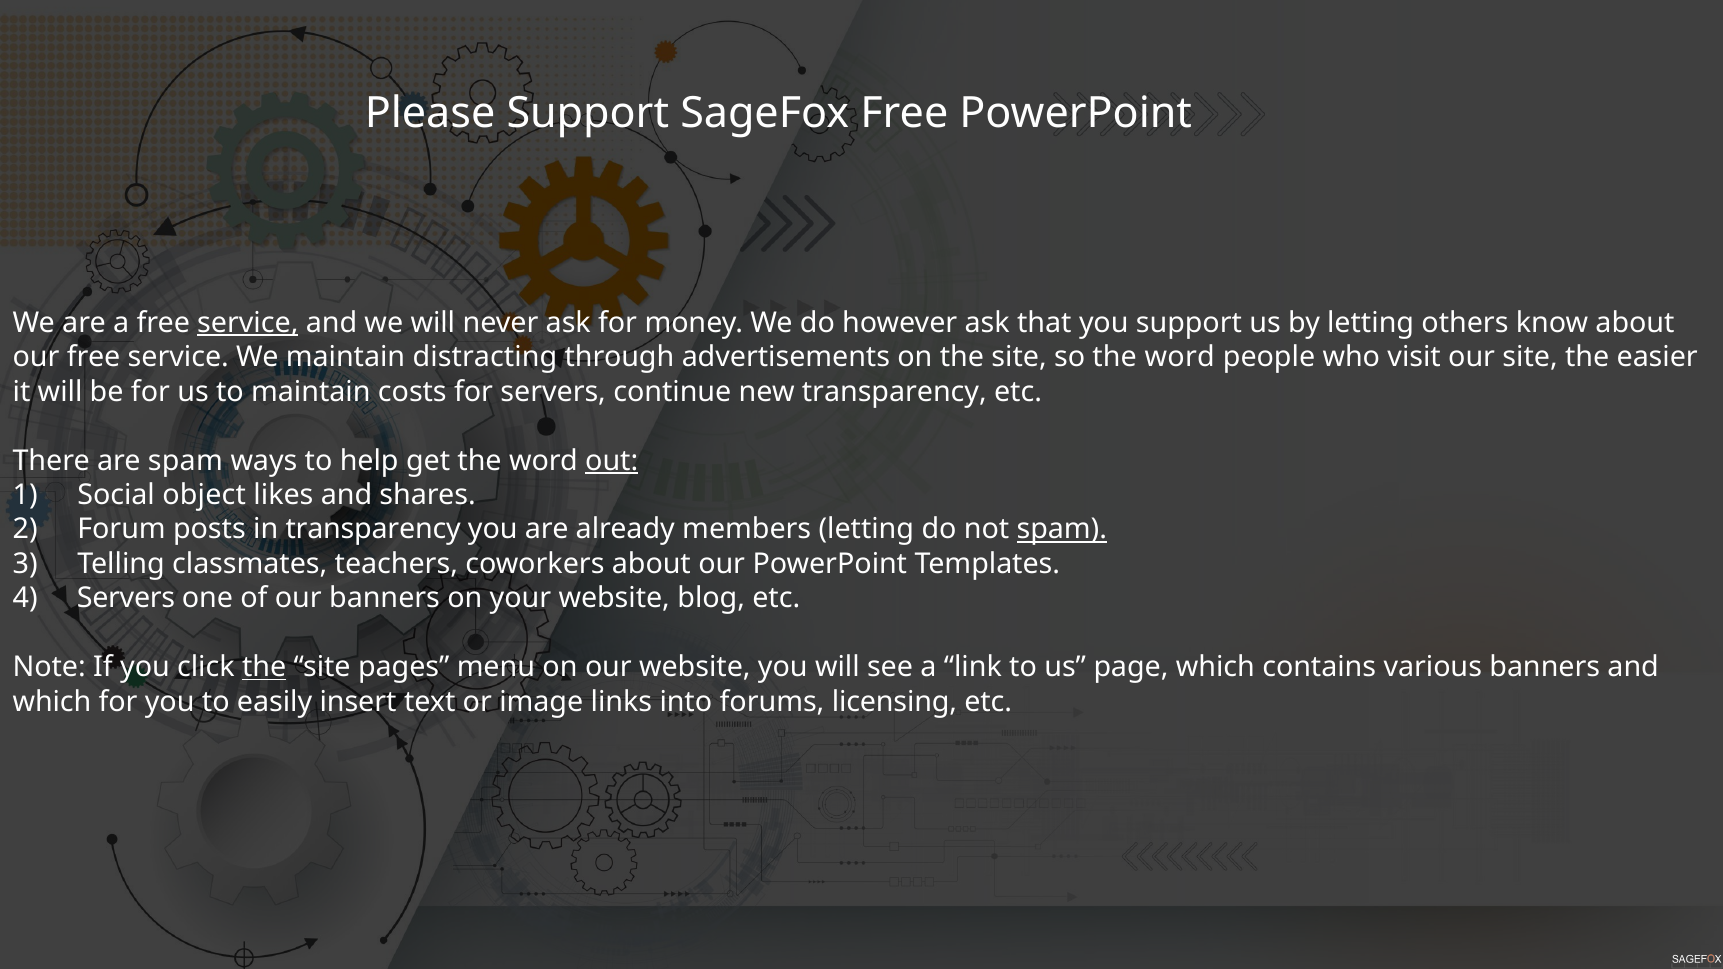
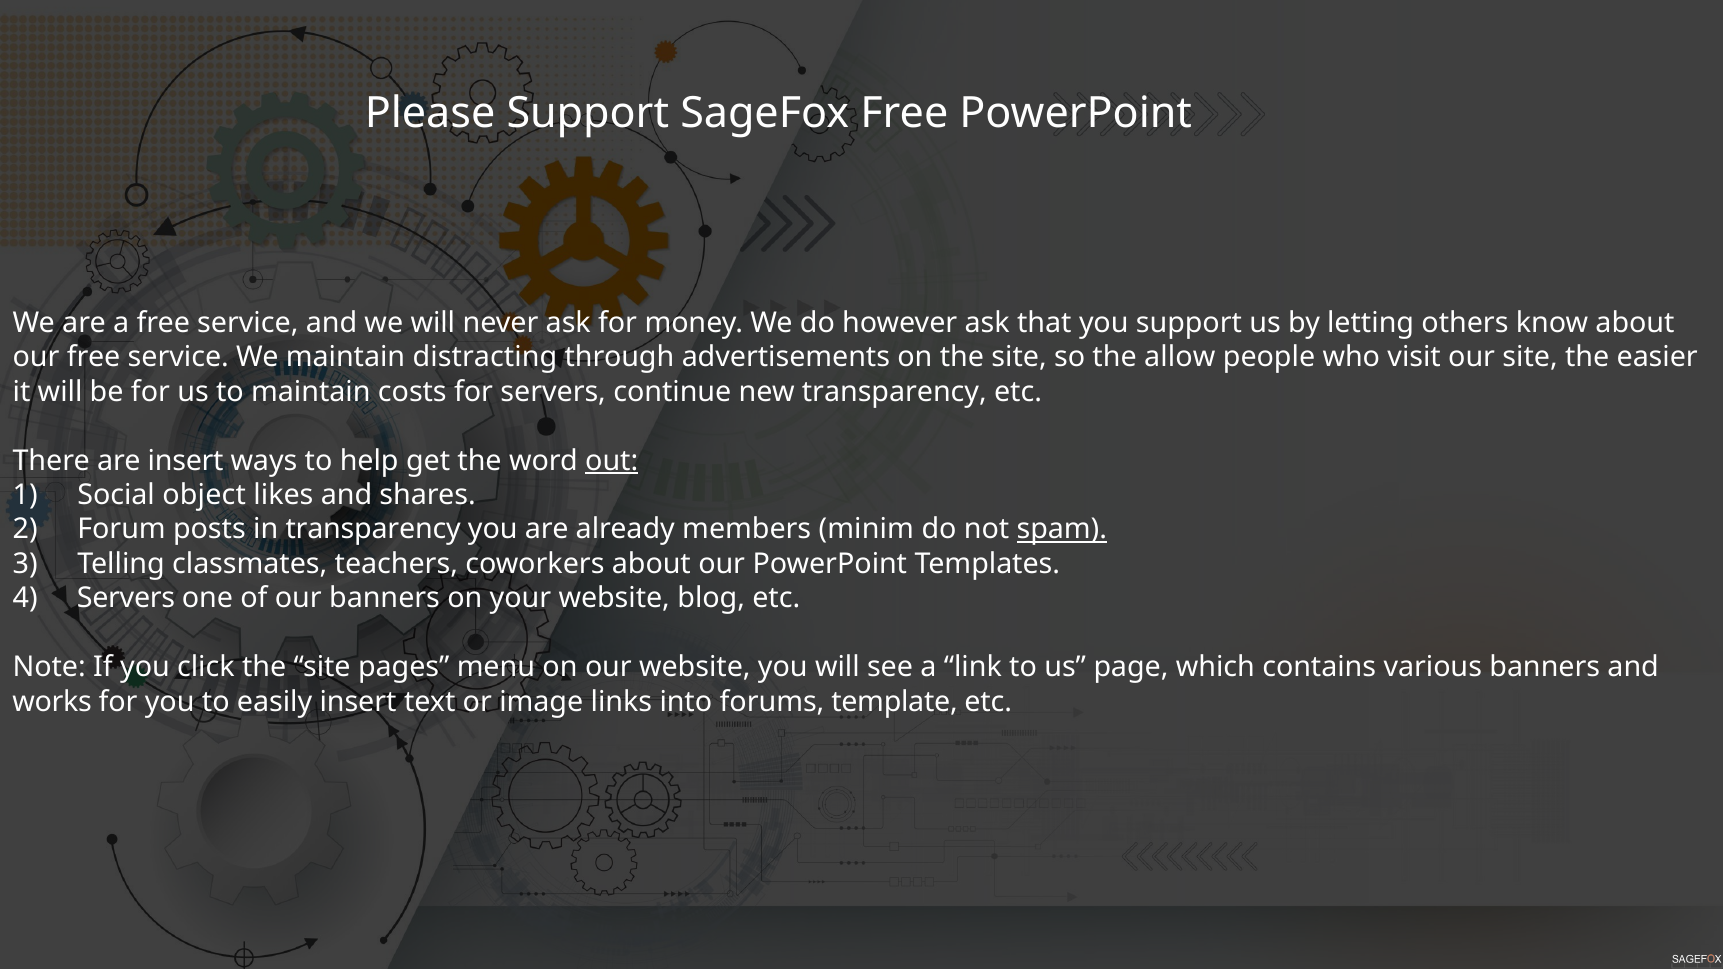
service underline: present -> none (248, 323)
so the word: word -> allow (1180, 357)
are spam: spam -> insert (186, 461)
members letting: letting -> minim (866, 530)
the underline: present -> none (264, 667)
which: which -> works (52, 702)
licensing: licensing -> template (894, 702)
